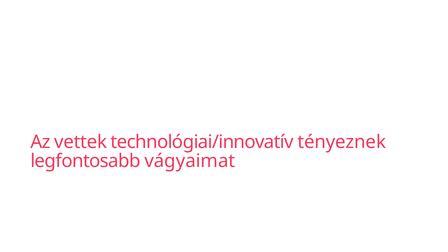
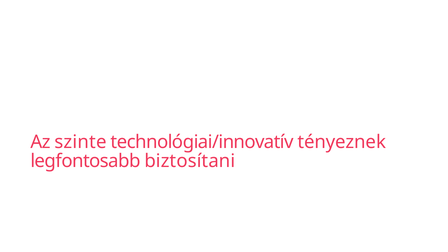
vettek: vettek -> szinte (80, 142)
vágyaimat: vágyaimat -> biztosítani (190, 161)
